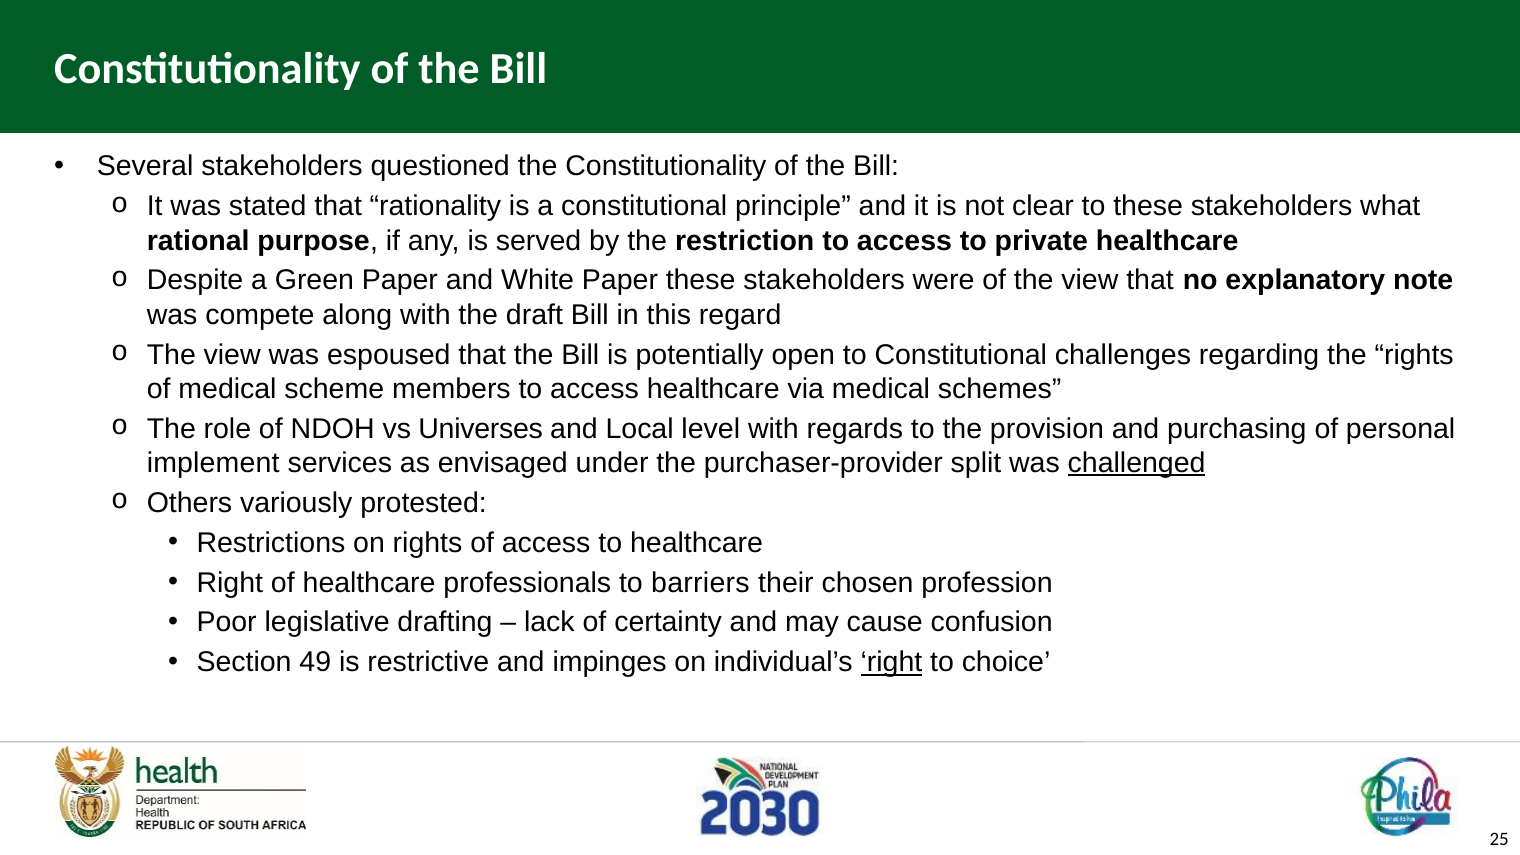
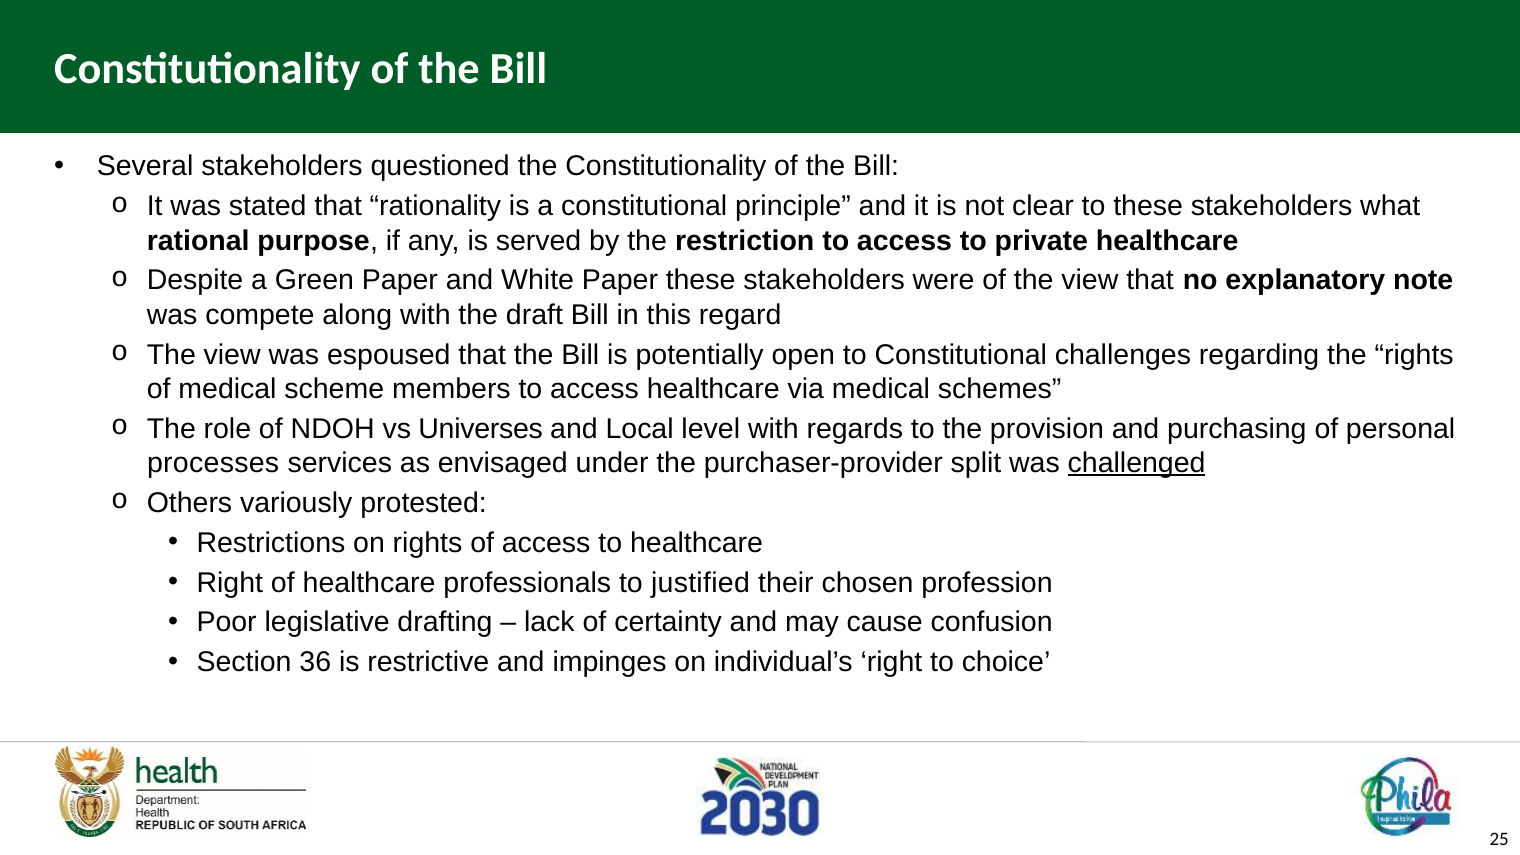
implement: implement -> processes (213, 463)
barriers: barriers -> justified (700, 583)
49: 49 -> 36 (315, 662)
right underline: present -> none (891, 662)
